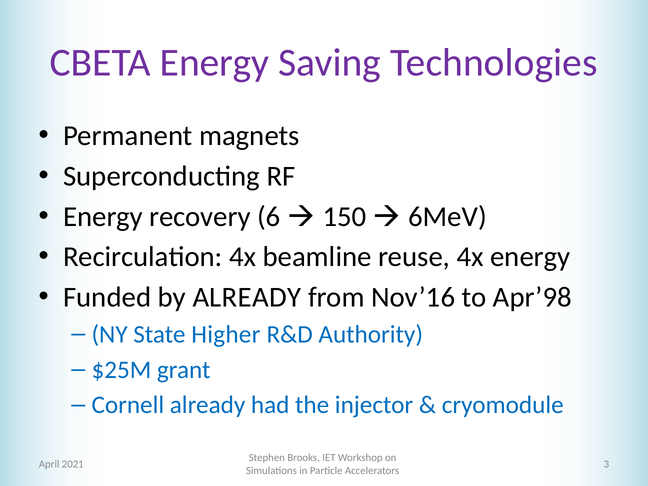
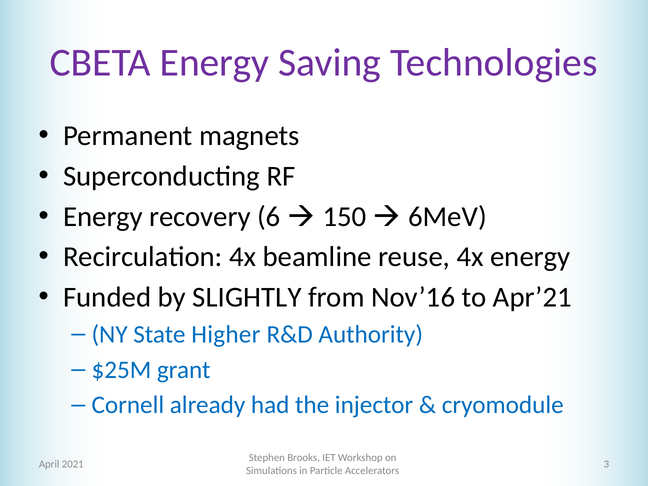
by ALREADY: ALREADY -> SLIGHTLY (247, 297)
Apr’98: Apr’98 -> Apr’21 (532, 297)
